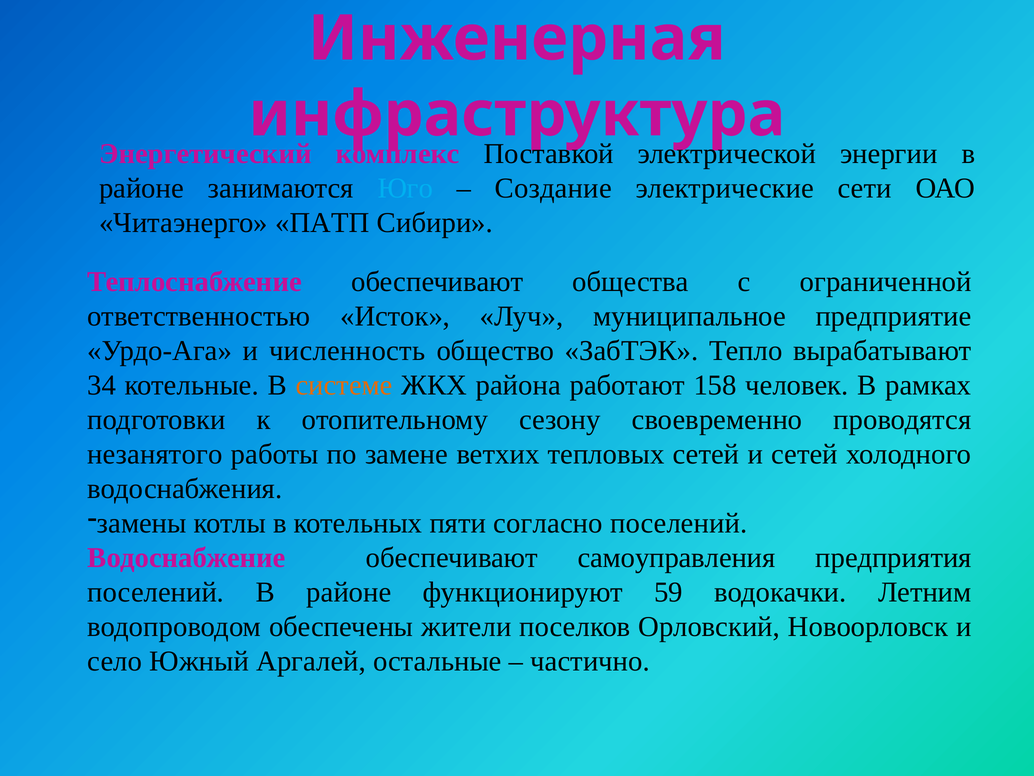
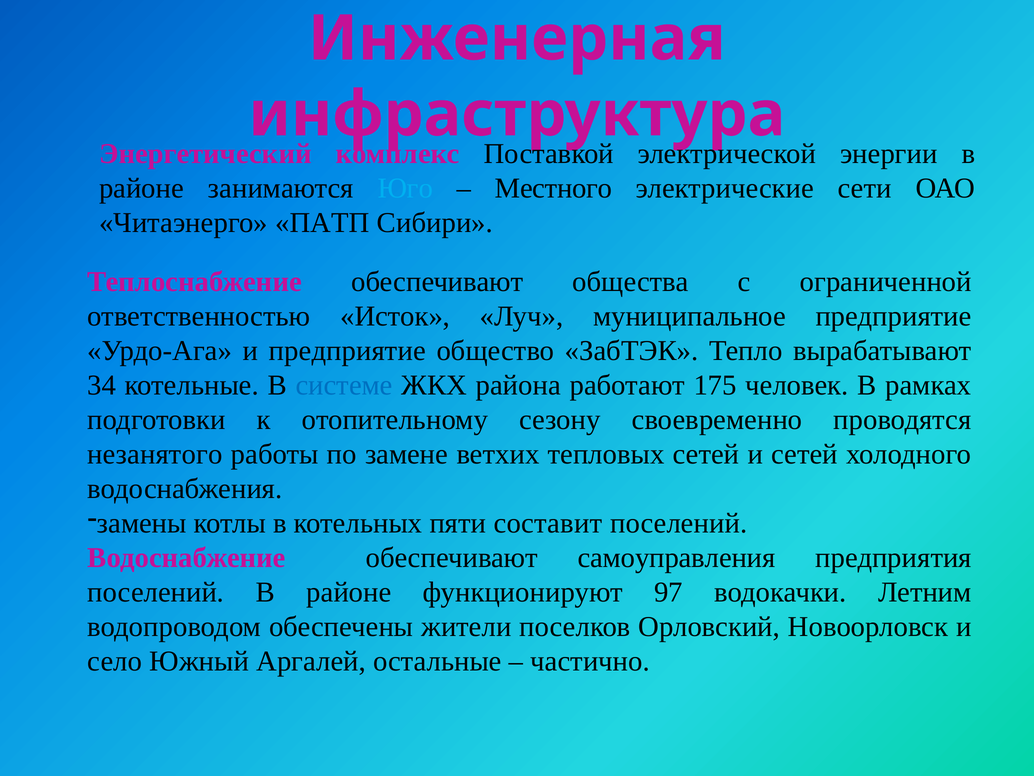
Создание: Создание -> Местного (554, 188)
и численность: численность -> предприятие (347, 351)
системе colour: orange -> blue (344, 385)
158: 158 -> 175 (715, 385)
согласно: согласно -> составит (548, 523)
59: 59 -> 97 (668, 592)
